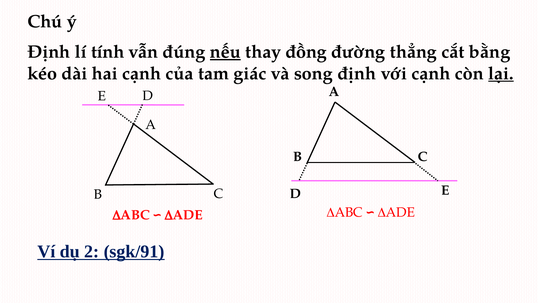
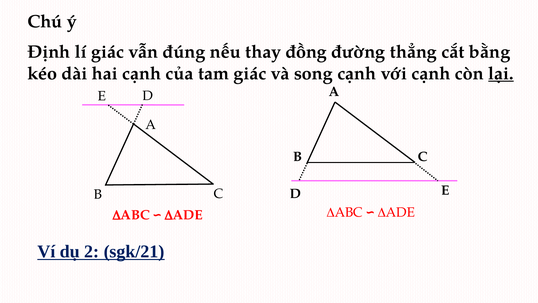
lí tính: tính -> giác (108, 52)
nếu underline: present -> none (225, 52)
song định: định -> cạnh (357, 73)
sgk/91: sgk/91 -> sgk/21 (134, 251)
